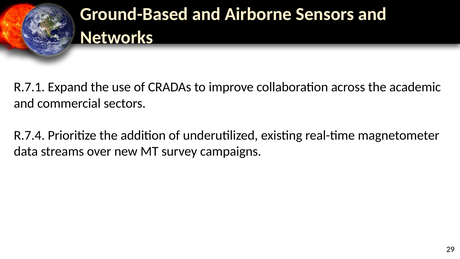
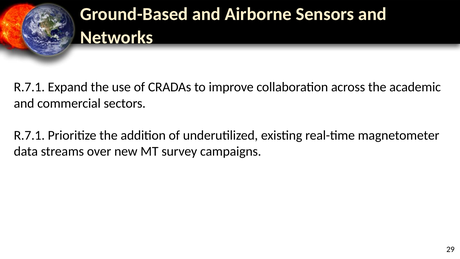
R.7.4: R.7.4 -> R.7.1 (29, 135)
